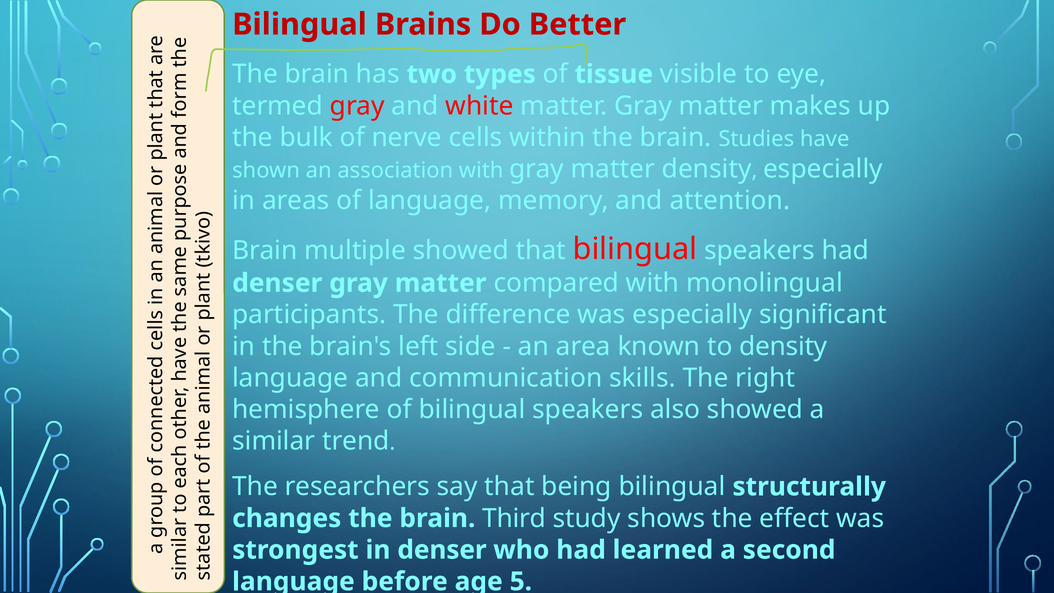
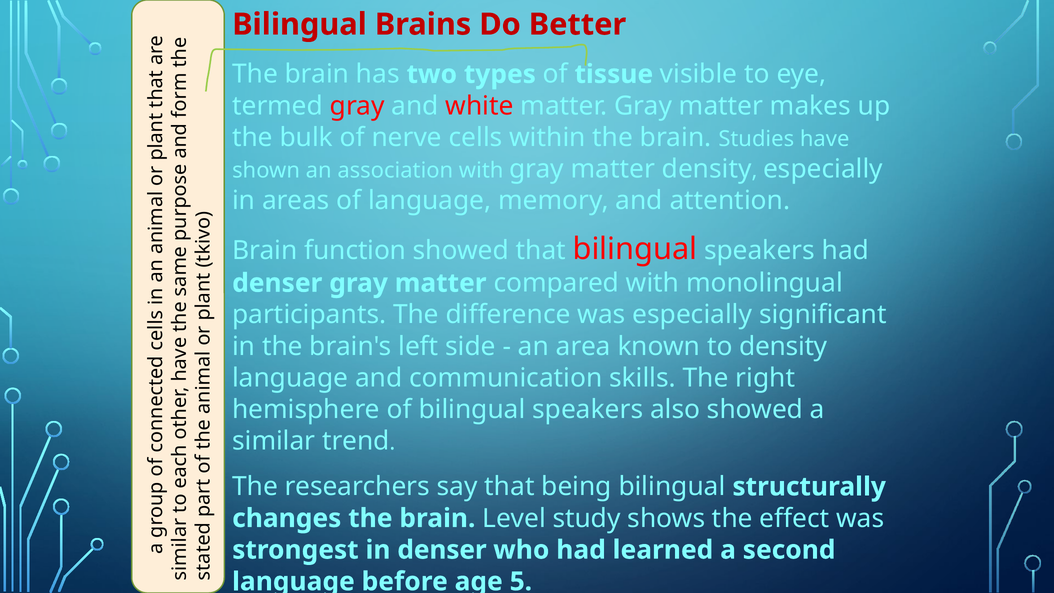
multiple: multiple -> function (355, 251)
Third: Third -> Level (514, 518)
